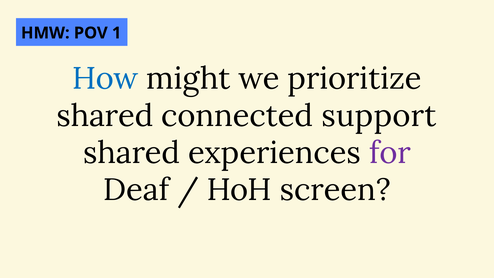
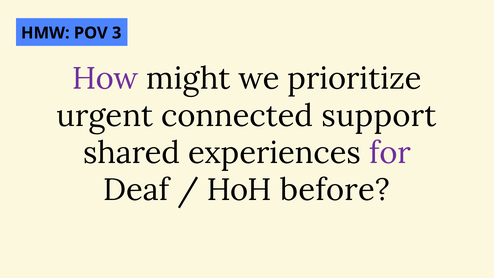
1: 1 -> 3 (117, 33)
How colour: blue -> purple (105, 79)
shared: shared -> urgent (105, 116)
screen: screen -> before (335, 190)
